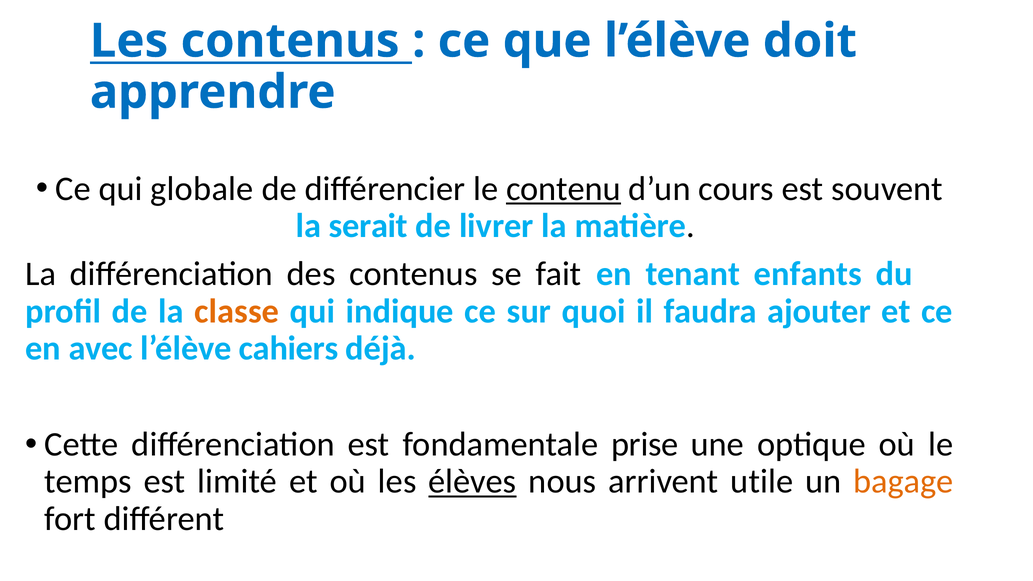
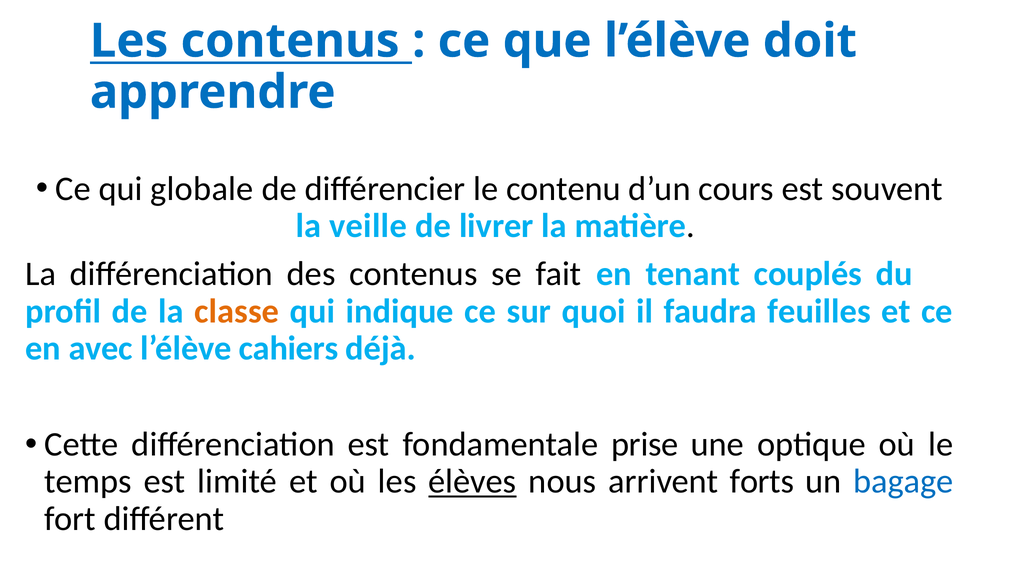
contenu underline: present -> none (563, 189)
serait: serait -> veille (368, 226)
enfants: enfants -> couplés (808, 274)
ajouter: ajouter -> feuilles (819, 311)
utile: utile -> forts (762, 482)
bagage colour: orange -> blue (903, 482)
